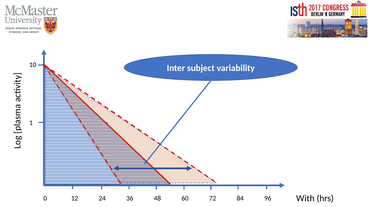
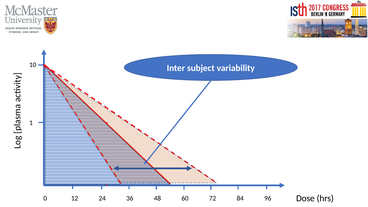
With: With -> Dose (305, 198)
